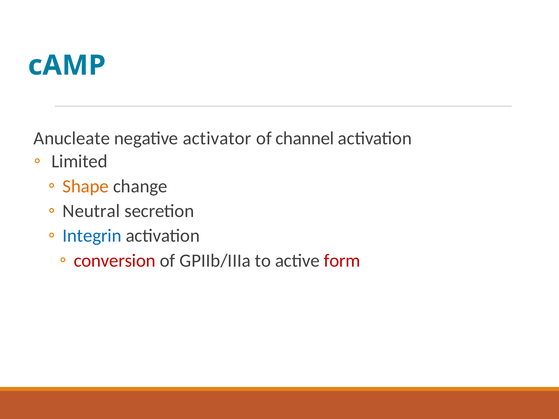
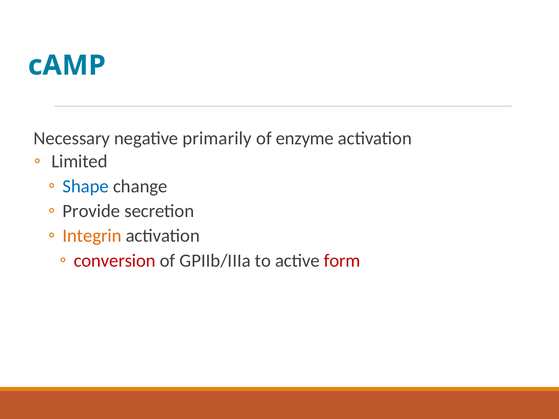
Anucleate: Anucleate -> Necessary (72, 138)
activator: activator -> primarily (217, 138)
channel: channel -> enzyme (305, 138)
Shape colour: orange -> blue (86, 186)
Neutral: Neutral -> Provide (91, 211)
Integrin colour: blue -> orange (92, 236)
